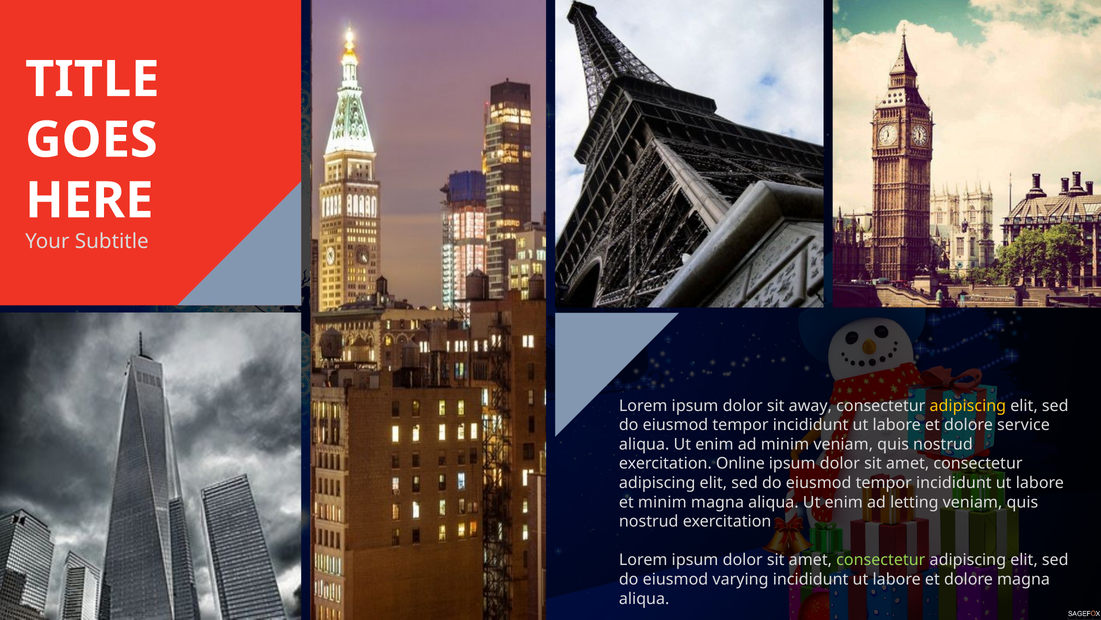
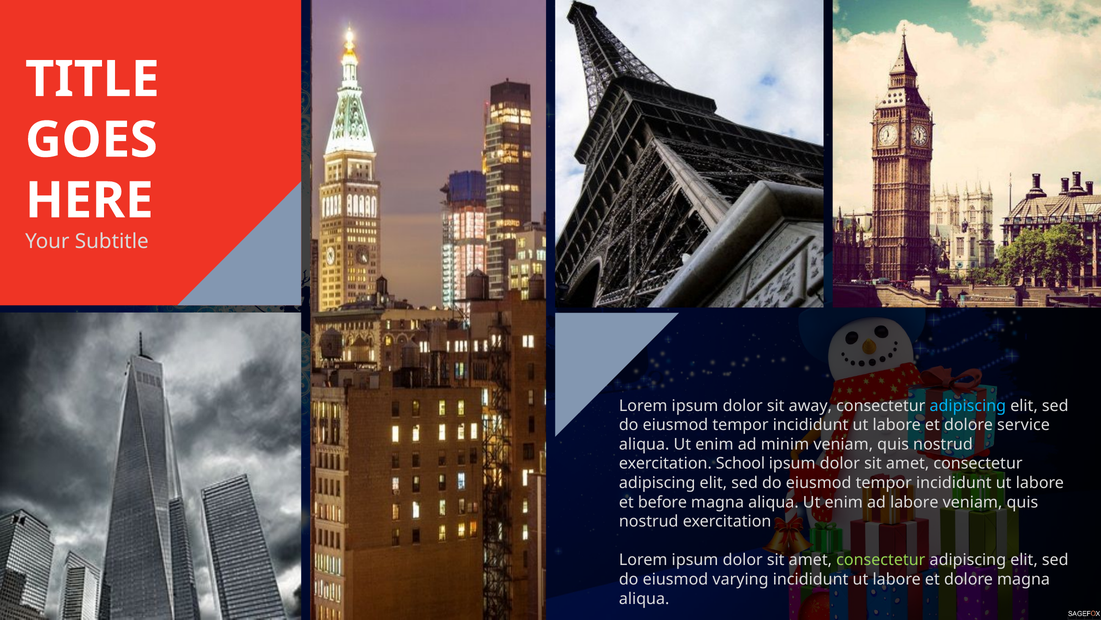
adipiscing colour: yellow -> light blue (968, 405)
Online: Online -> School (740, 463)
et minim: minim -> before (662, 502)
ad letting: letting -> labore (914, 502)
